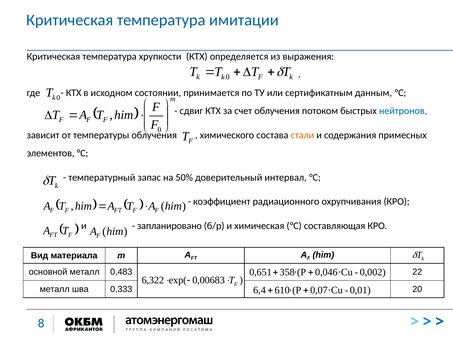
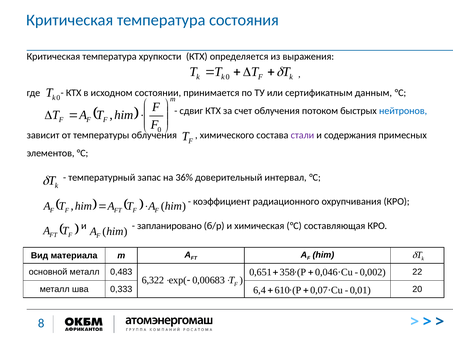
имитации: имитации -> состояния (244, 20)
стали colour: orange -> purple (302, 135)
50%: 50% -> 36% (184, 177)
